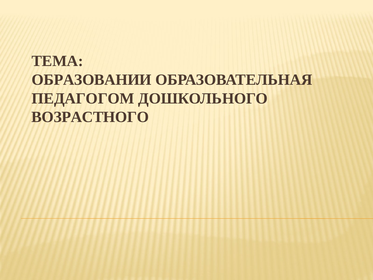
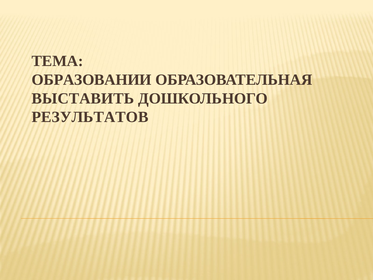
ПЕДАГОГОМ: ПЕДАГОГОМ -> ВЫСТАВИТЬ (83, 98)
ВОЗРАСТНОГО: ВОЗРАСТНОГО -> РЕЗУЛЬТАТОВ (90, 117)
